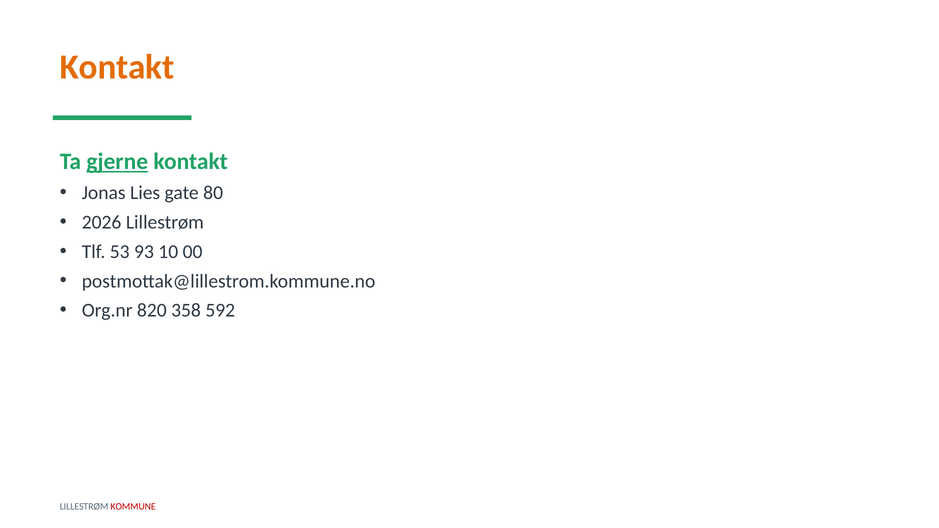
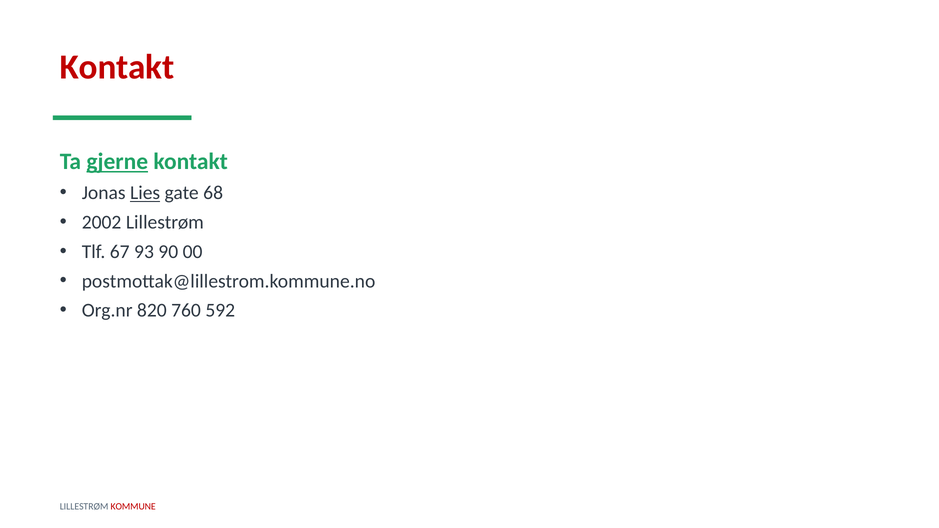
Kontakt colour: orange -> red (117, 67)
Lies underline: none -> present (145, 193)
80: 80 -> 68 (213, 193)
2026: 2026 -> 2002 (102, 222)
53: 53 -> 67 (120, 252)
10: 10 -> 90 (168, 252)
358: 358 -> 760 (186, 311)
